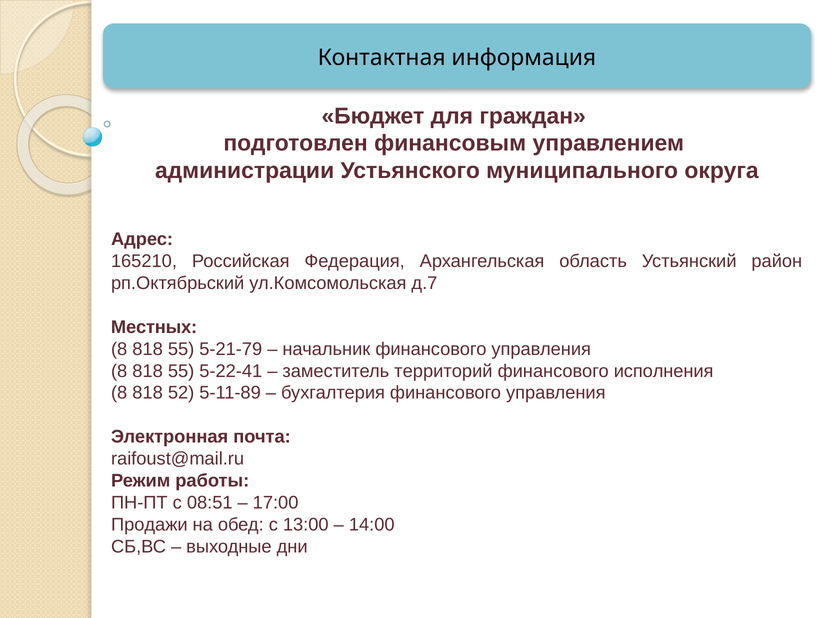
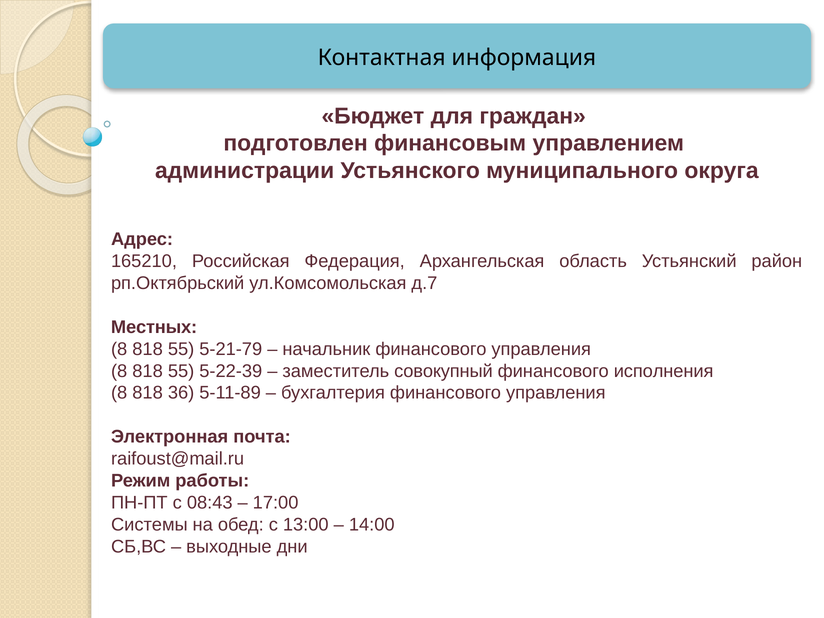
5-22-41: 5-22-41 -> 5-22-39 (231, 371)
территорий: территорий -> совокупный (443, 371)
52: 52 -> 36 (181, 393)
08:51: 08:51 -> 08:43 (210, 503)
Продажи: Продажи -> Системы (149, 525)
